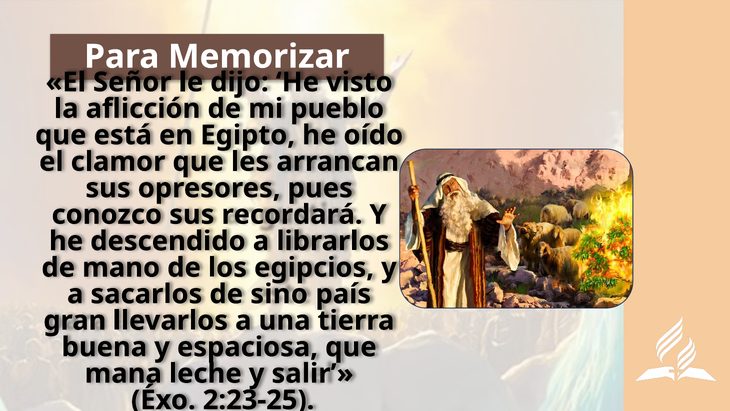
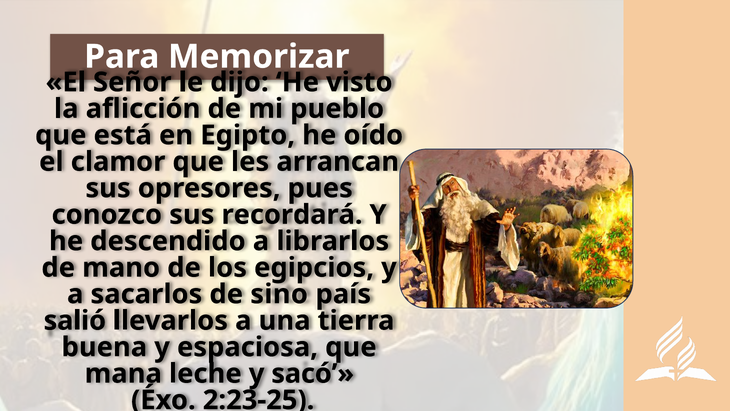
gran: gran -> salió (75, 320)
salir: salir -> sacó (313, 373)
